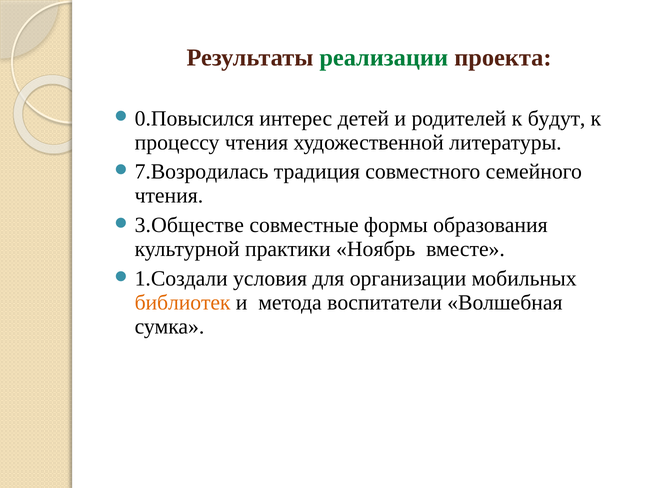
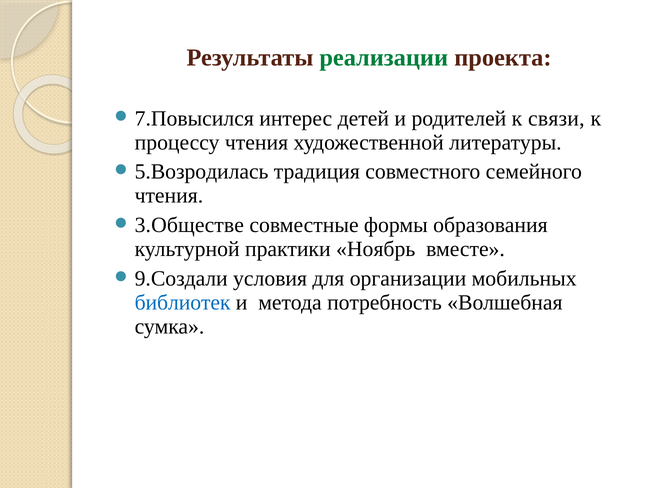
0.Повысился: 0.Повысился -> 7.Повысился (194, 118)
будут: будут -> связи (556, 118)
7.Возродилась: 7.Возродилась -> 5.Возродилась (202, 172)
1.Создали: 1.Создали -> 9.Создали (181, 279)
библиотек colour: orange -> blue (183, 303)
воспитатели: воспитатели -> потребность (384, 303)
